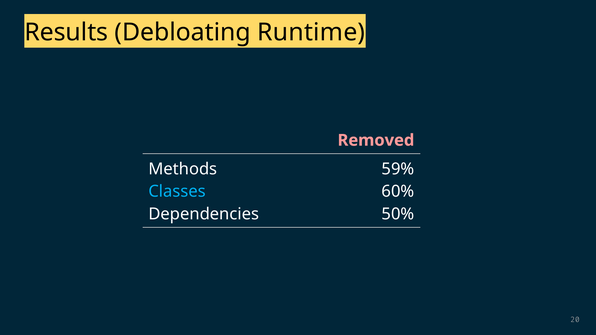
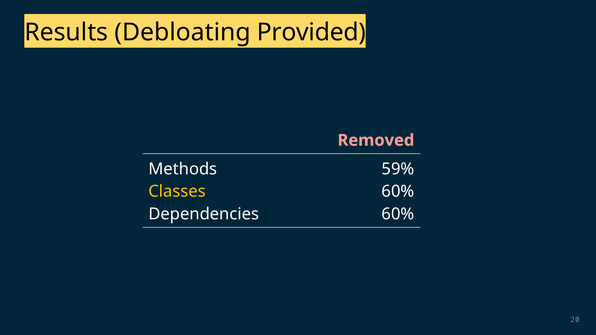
Runtime: Runtime -> Provided (311, 32)
Classes colour: light blue -> yellow (177, 192)
50%: 50% -> 60% (398, 214)
